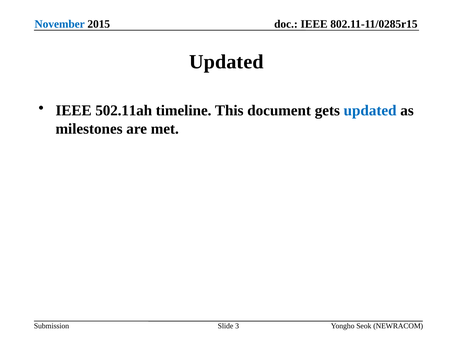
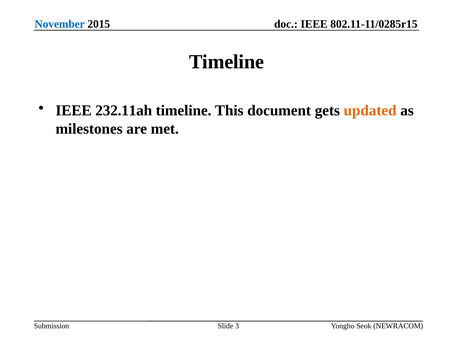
Updated: Updated -> Timeline (227, 62)
502.11ah: 502.11ah -> 232.11ah (124, 111)
updated colour: blue -> orange (370, 111)
